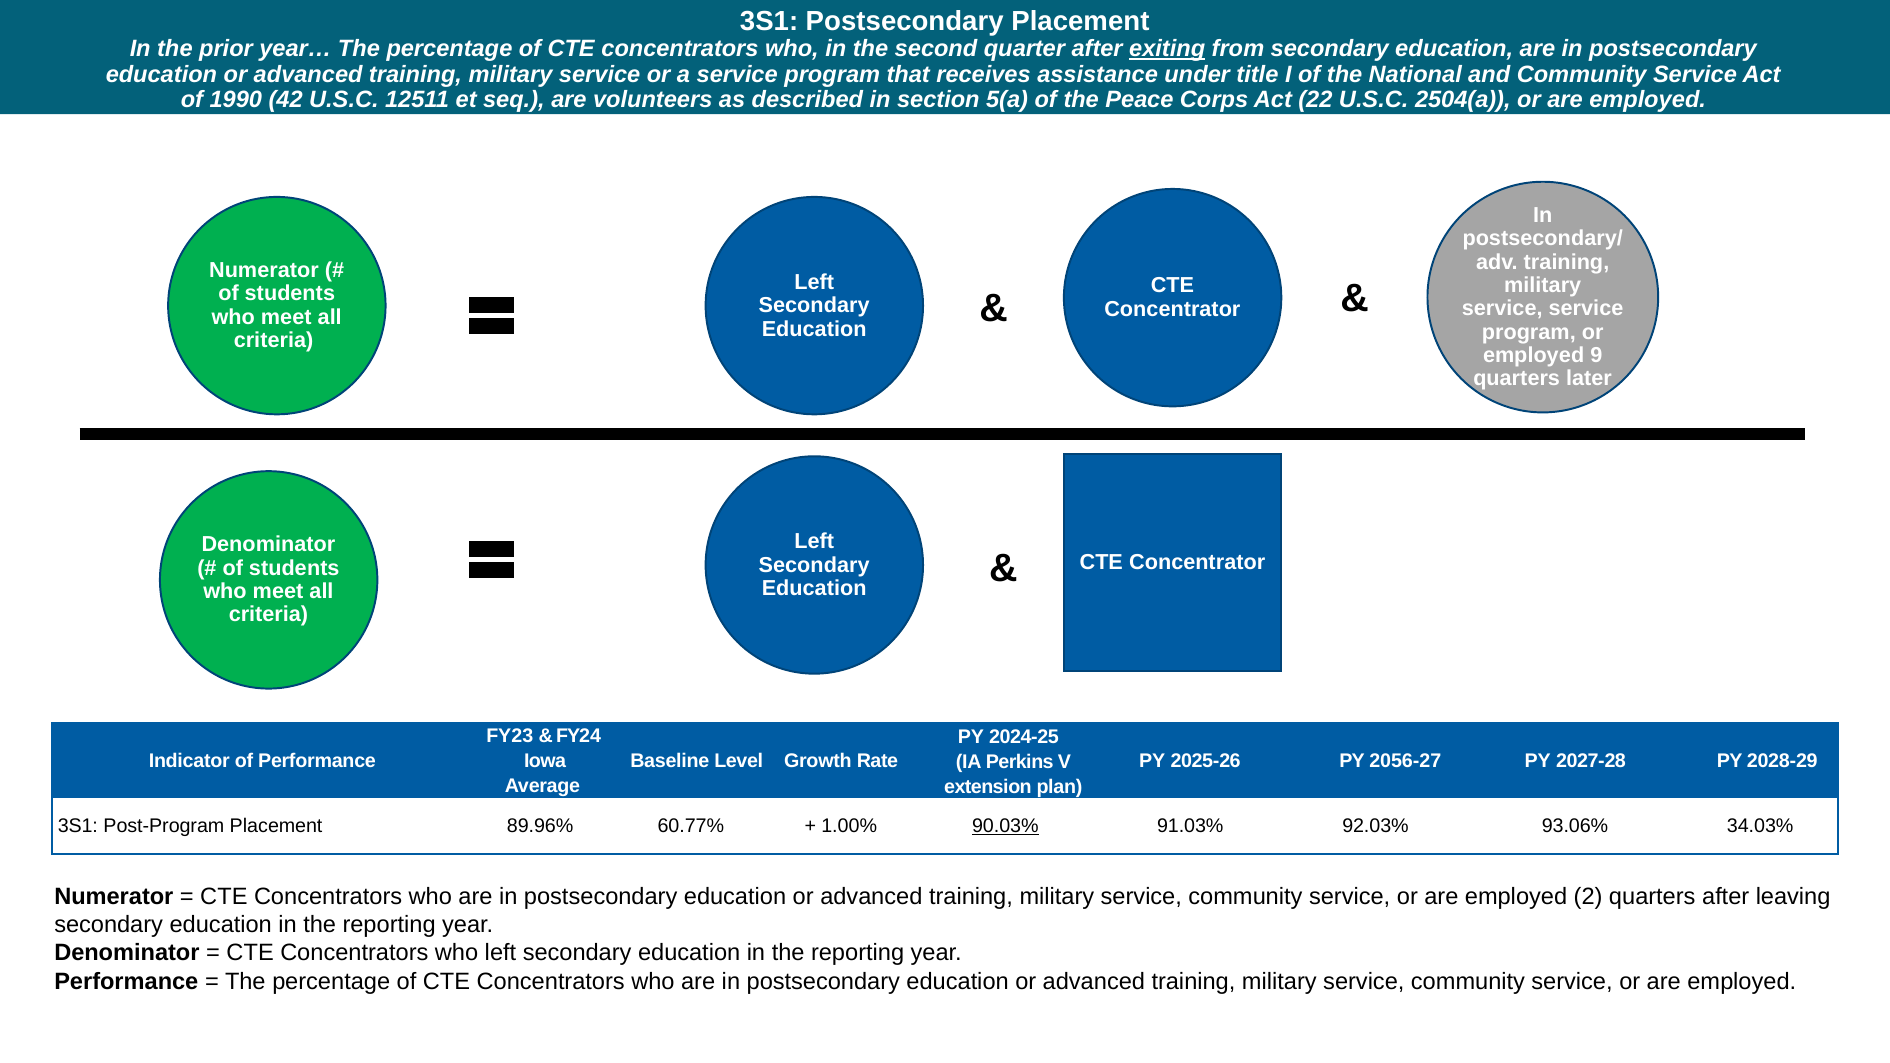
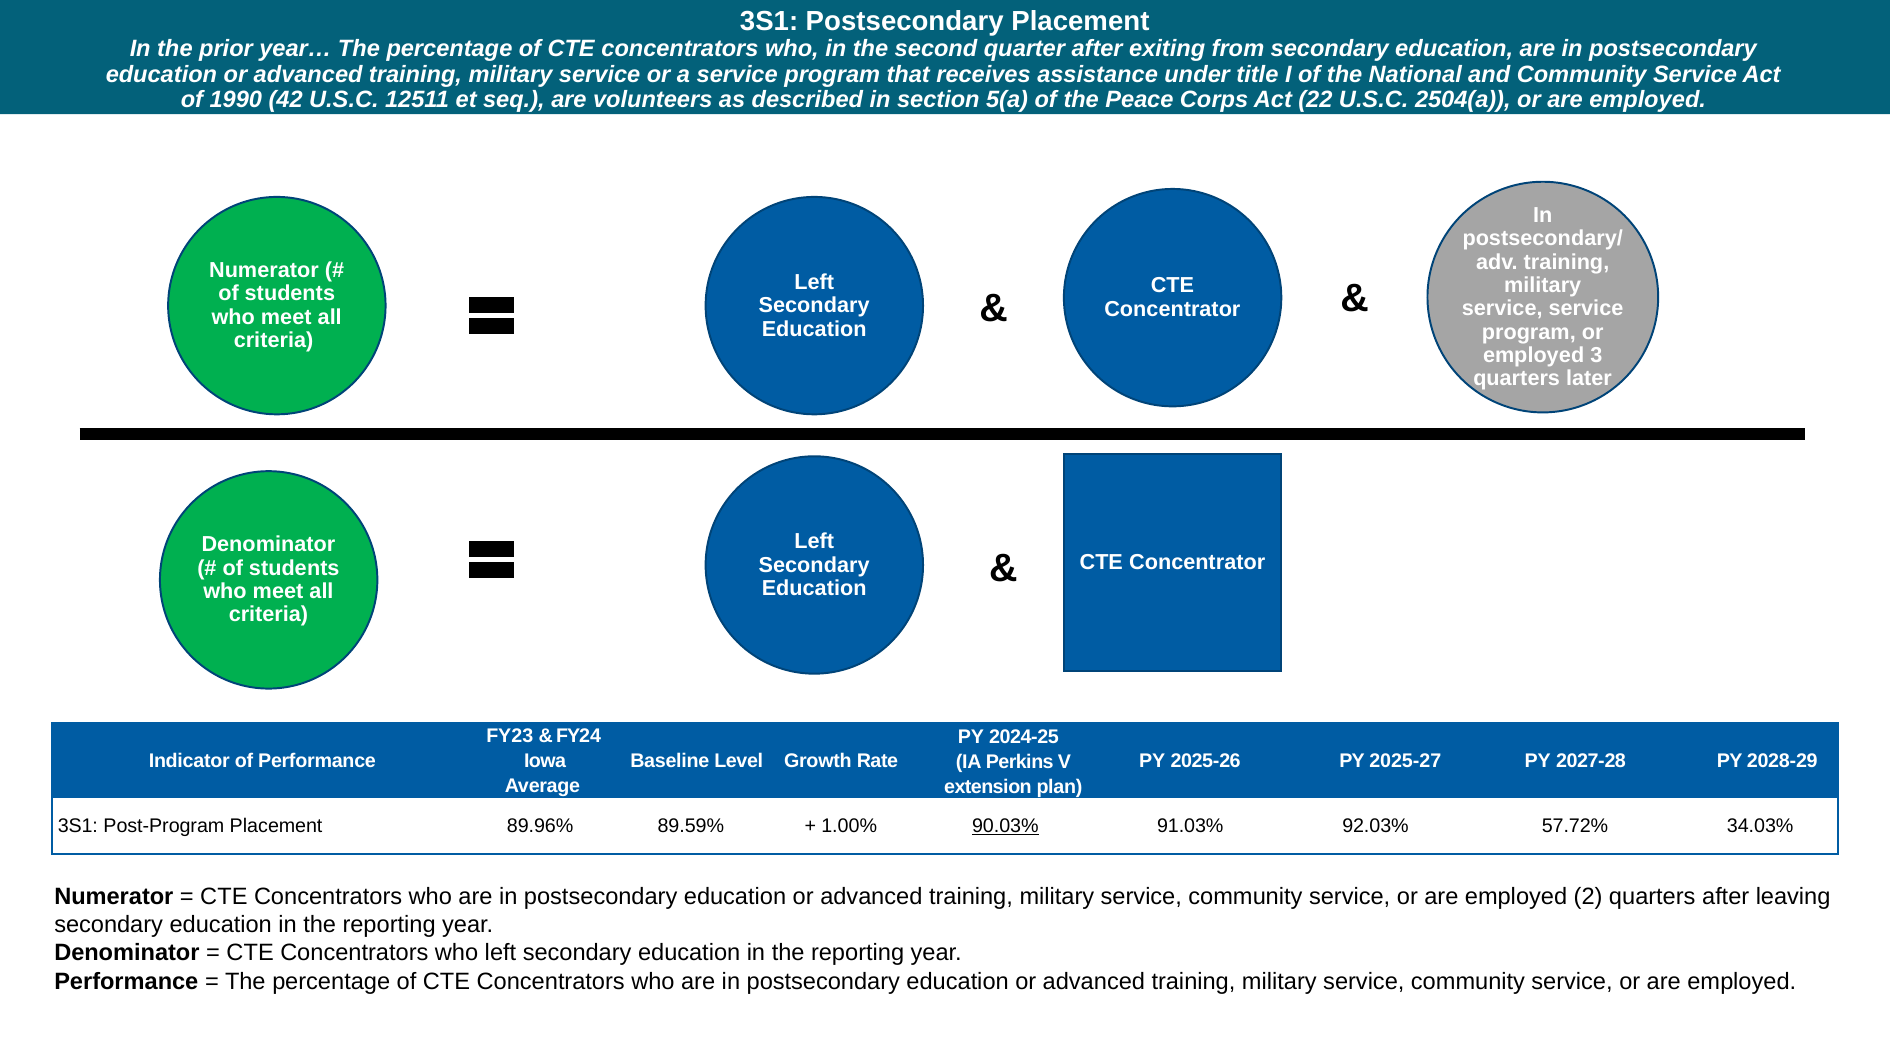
exiting underline: present -> none (1167, 49)
9: 9 -> 3 (1596, 355)
2056-27: 2056-27 -> 2025-27 (1405, 761)
60.77%: 60.77% -> 89.59% (691, 826)
93.06%: 93.06% -> 57.72% (1575, 826)
